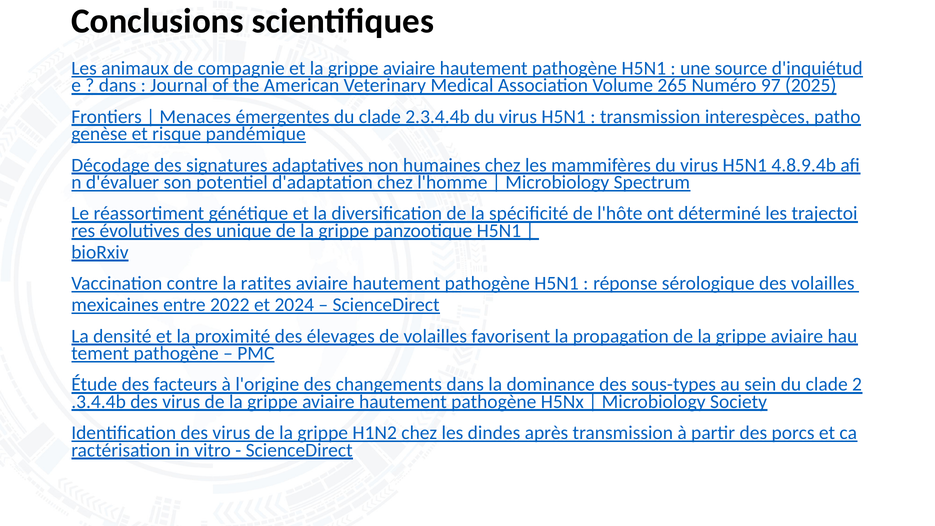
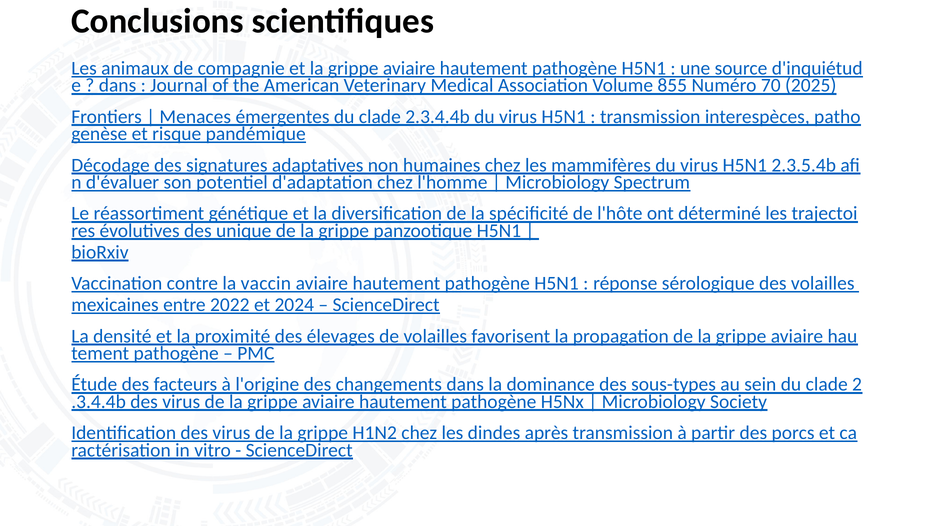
265: 265 -> 855 (672, 85)
97: 97 -> 70 (771, 85)
4.8.9.4b: 4.8.9.4b -> 2.3.5.4b (804, 165)
ratites: ratites -> vaccin (266, 283)
